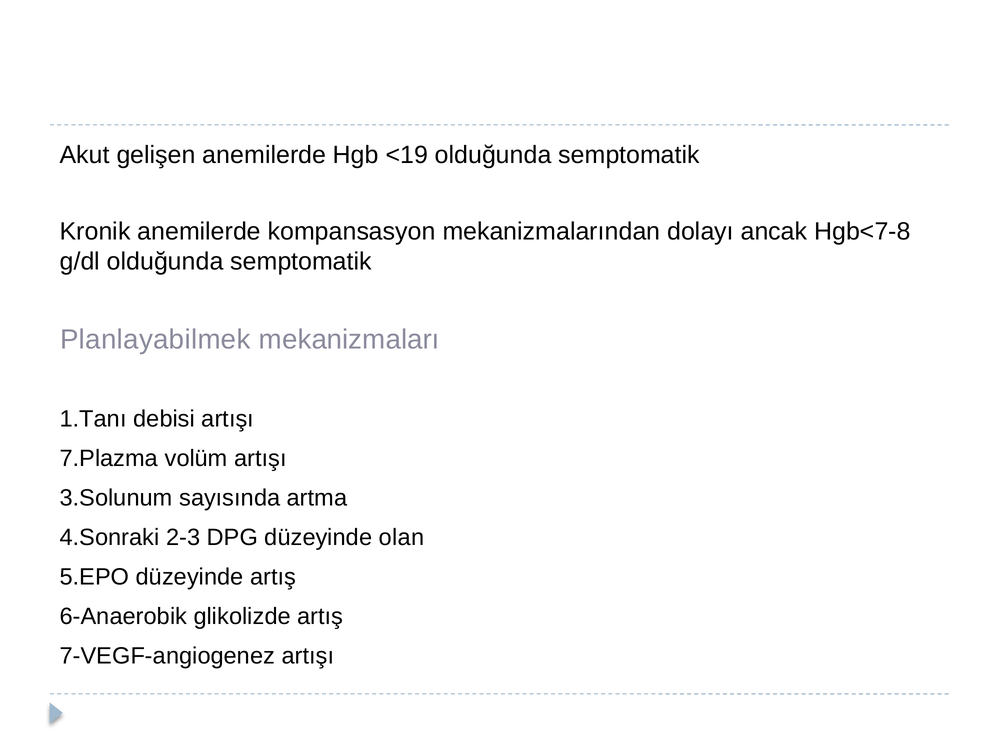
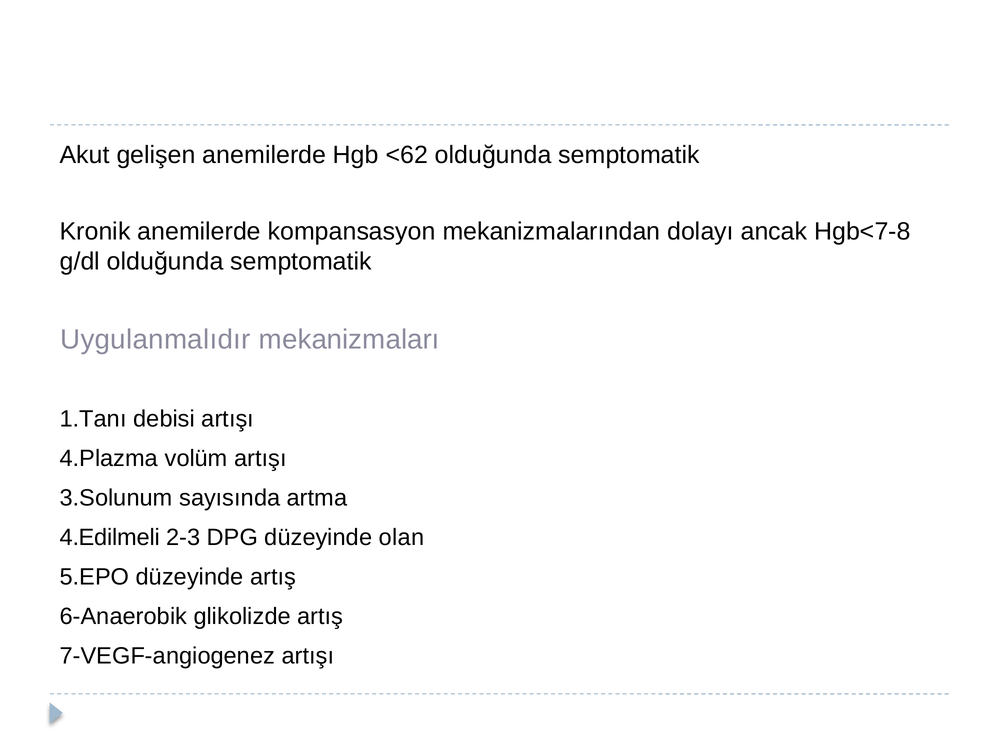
<19: <19 -> <62 (407, 155)
Planlayabilmek: Planlayabilmek -> Uygulanmalıdır (155, 340)
7.Plazma: 7.Plazma -> 4.Plazma (109, 459)
4.Sonraki: 4.Sonraki -> 4.Edilmeli (110, 538)
